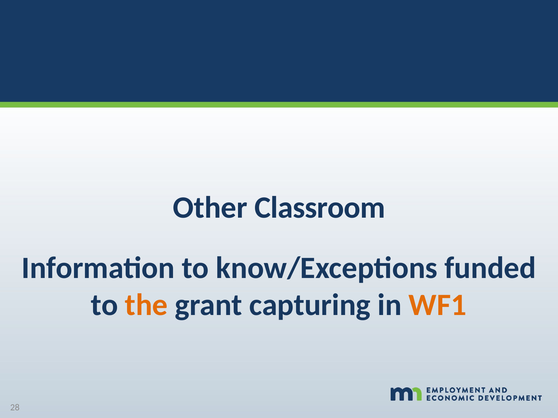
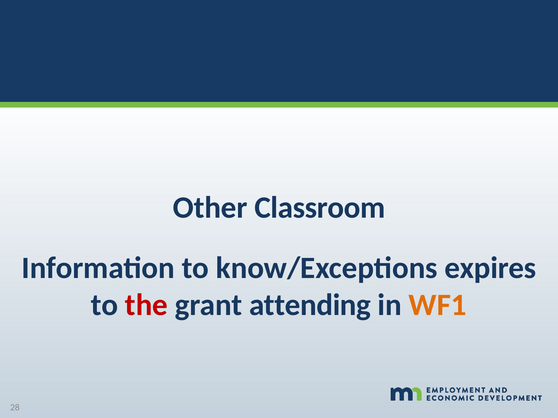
funded: funded -> expires (490, 268)
the colour: orange -> red (146, 305)
capturing: capturing -> attending (310, 305)
